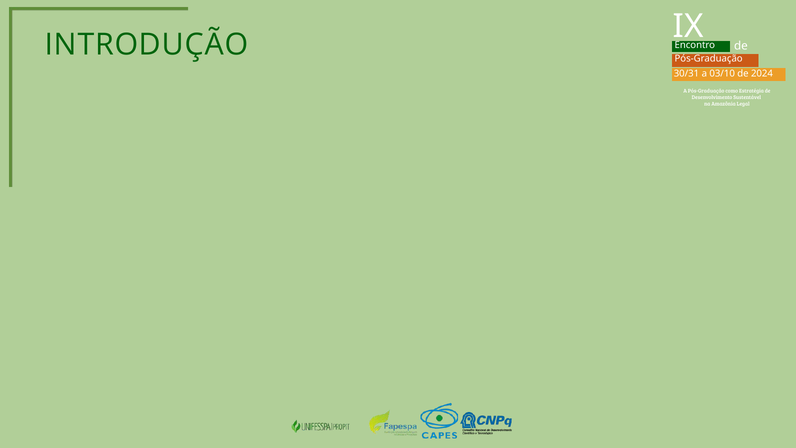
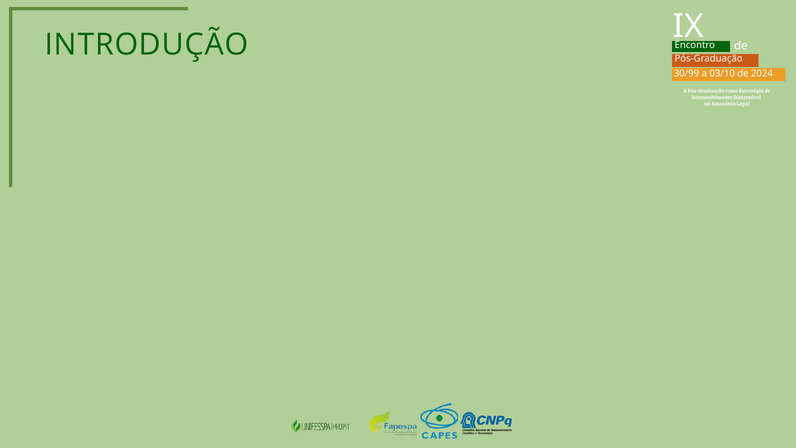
30/31: 30/31 -> 30/99 (686, 73)
